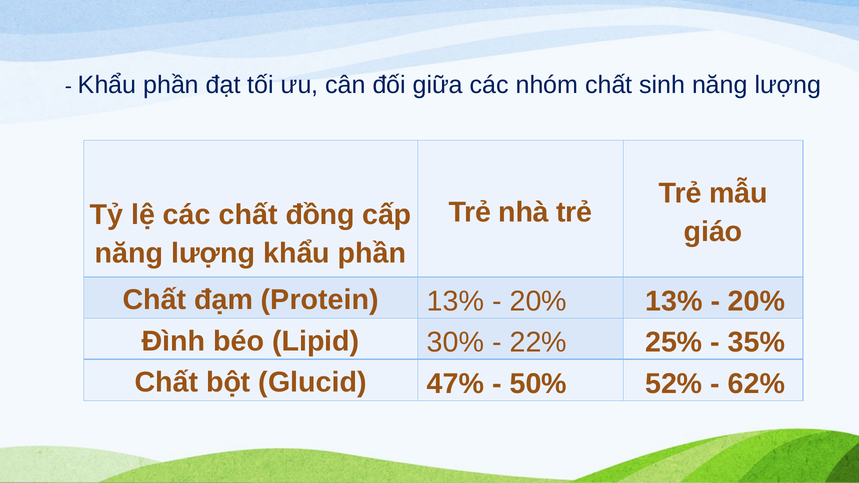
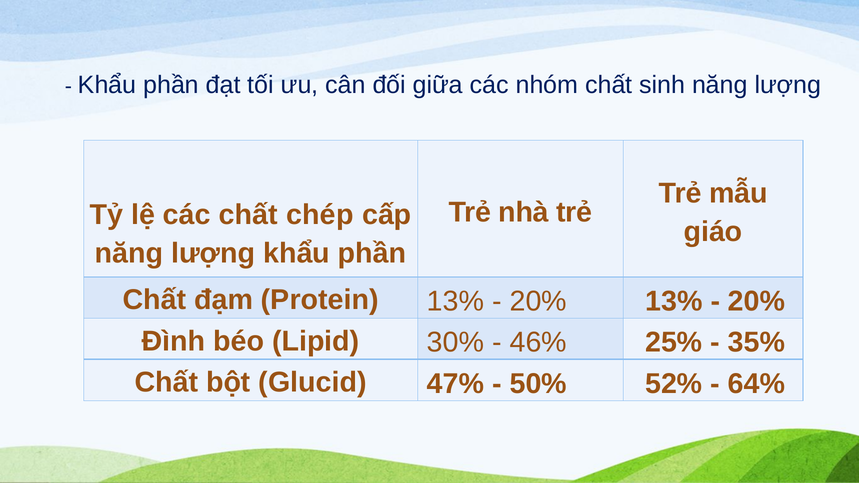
đồng: đồng -> chép (320, 215)
22%: 22% -> 46% (538, 343)
62%: 62% -> 64% (757, 384)
